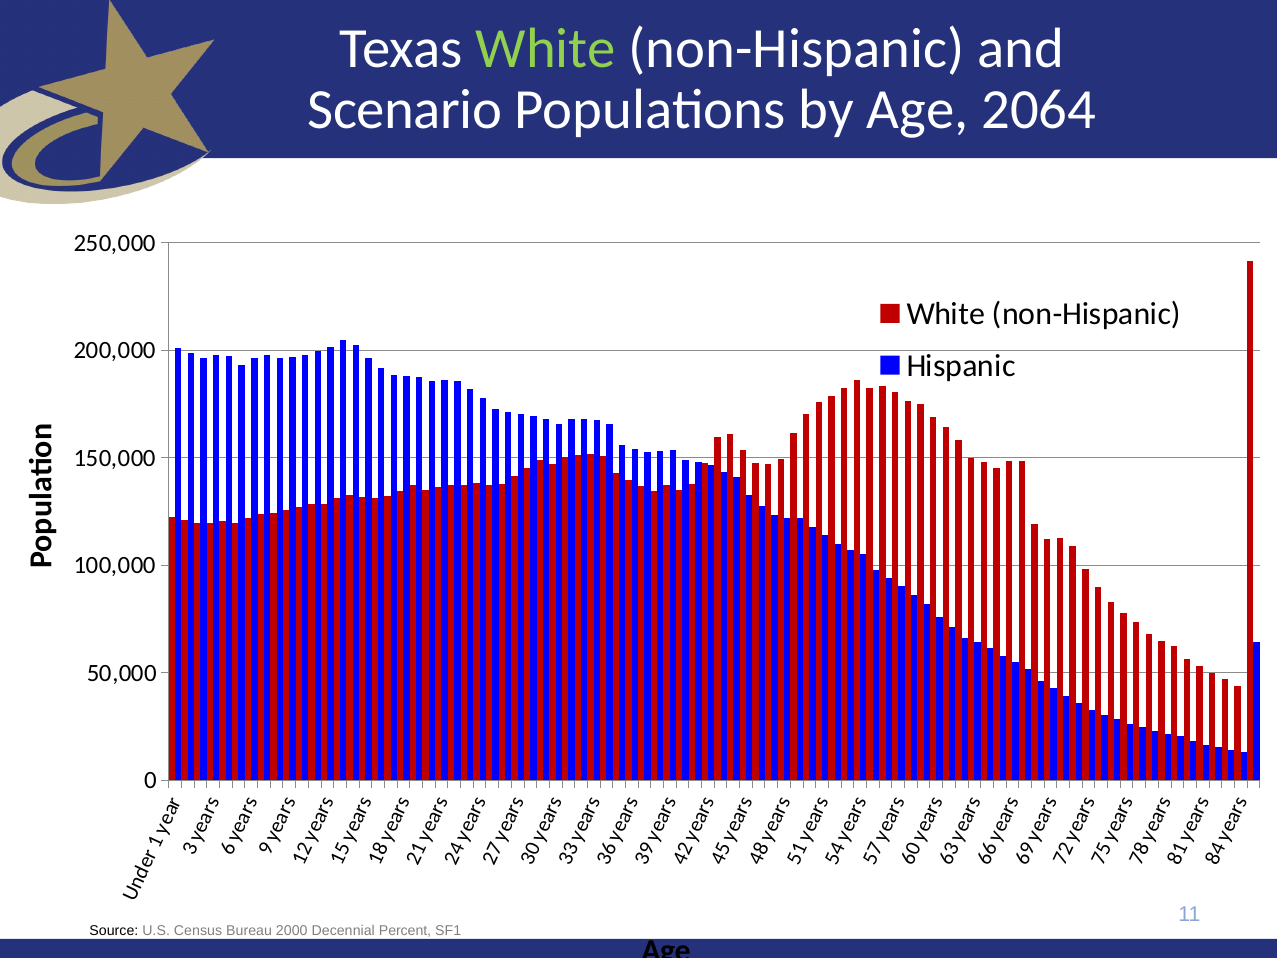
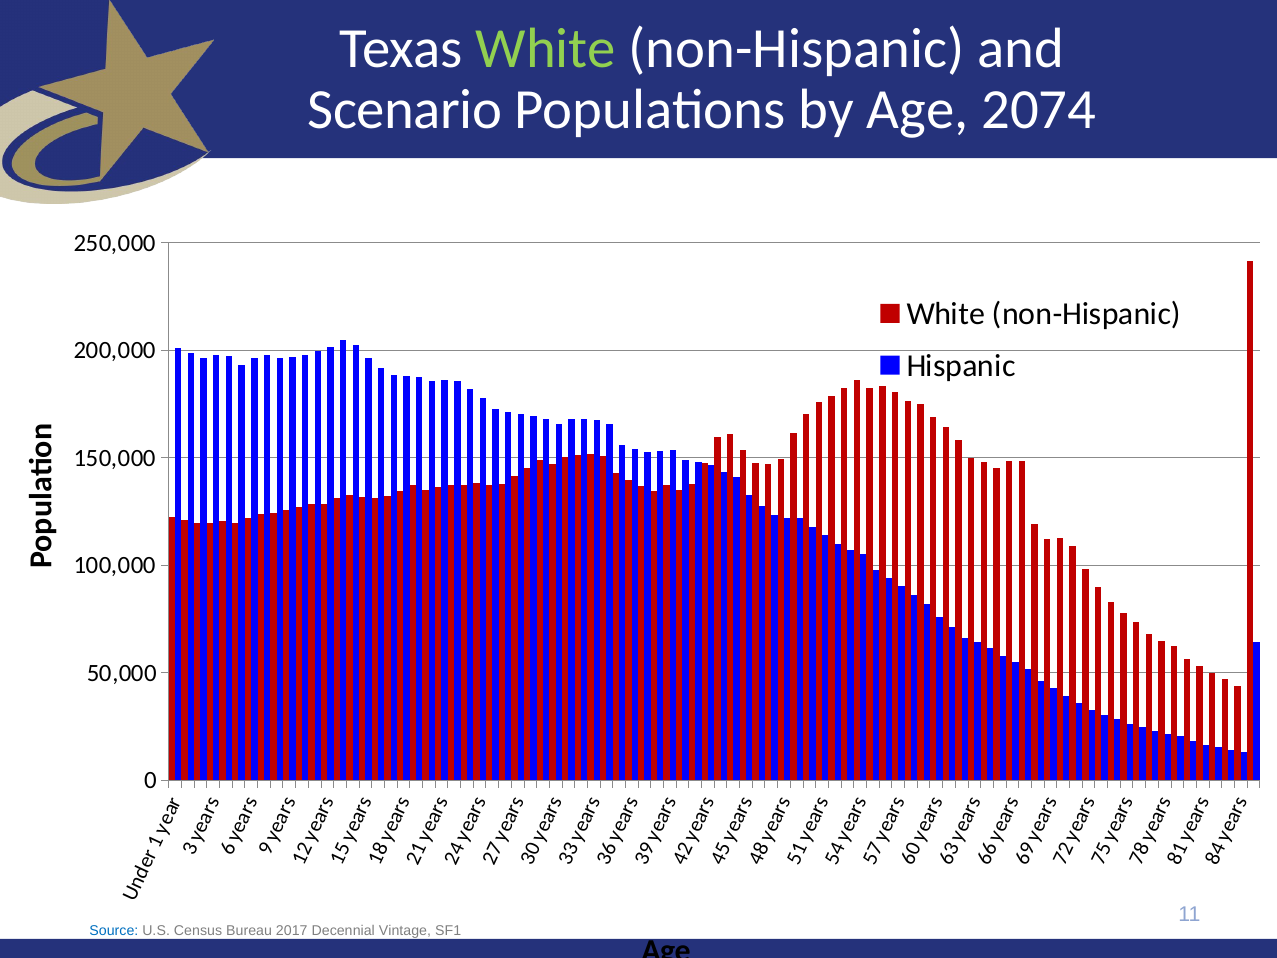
2064: 2064 -> 2074 (1039, 110)
Source colour: black -> blue (114, 931)
2000: 2000 -> 2017 (292, 931)
Percent: Percent -> Vintage (405, 931)
